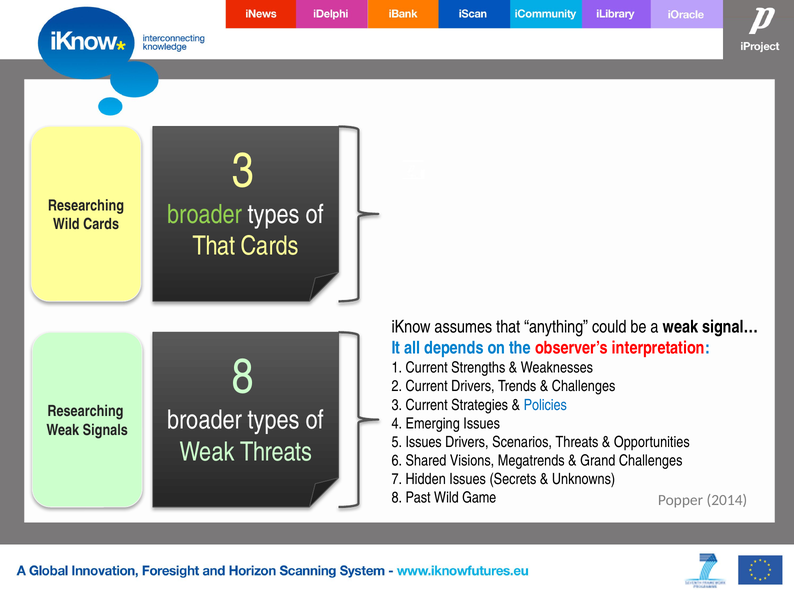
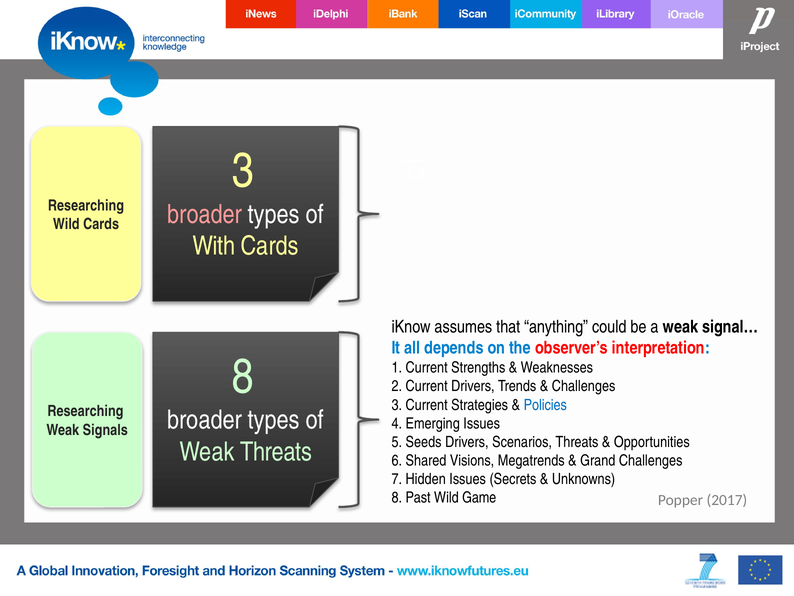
broader colour: light green -> pink (205, 214)
That: That -> With (214, 246)
5 Issues: Issues -> Seeds (424, 442)
2014: 2014 -> 2017 (727, 500)
